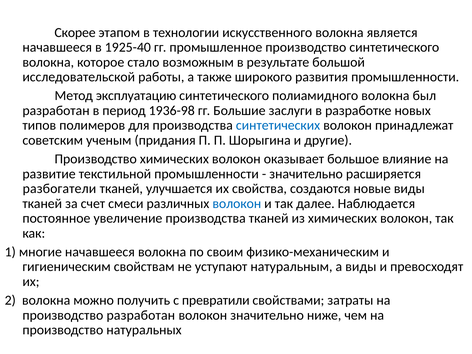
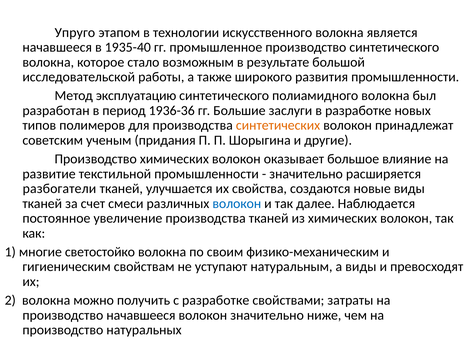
Скорее: Скорее -> Упруго (75, 32)
1925-40: 1925-40 -> 1935-40 (128, 47)
1936-98: 1936-98 -> 1936-36 (172, 111)
синтетических colour: blue -> orange (278, 125)
многие начавшееся: начавшееся -> светостойко (100, 252)
с превратили: превратили -> разработке (216, 300)
производство разработан: разработан -> начавшееся (141, 315)
